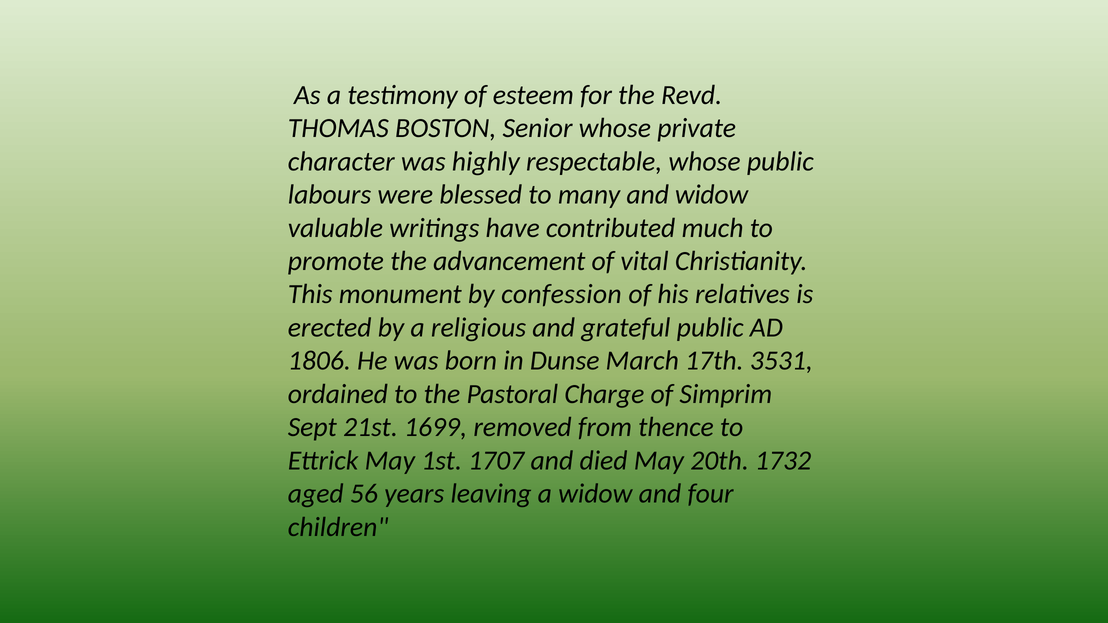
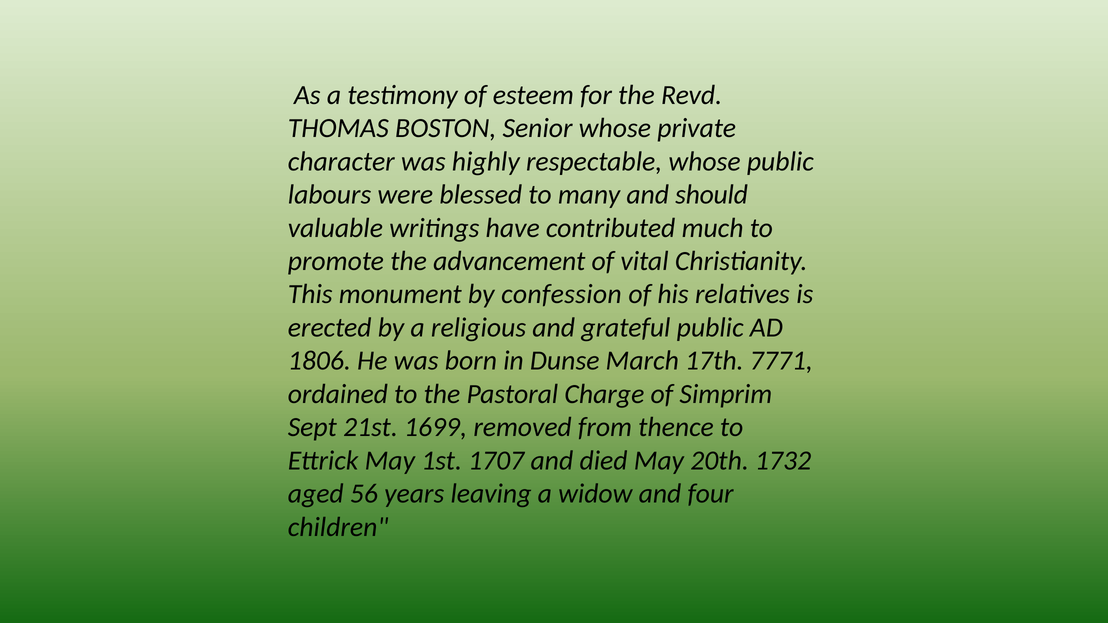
and widow: widow -> should (712, 195)
3531: 3531 -> 7771 (781, 361)
